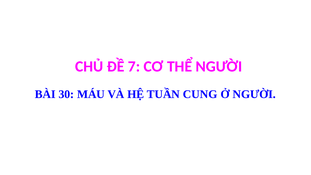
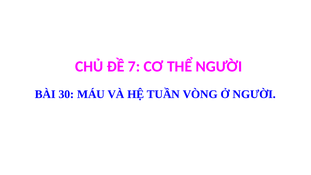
CUNG: CUNG -> VÒNG (200, 94)
